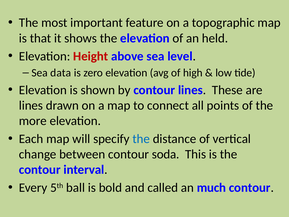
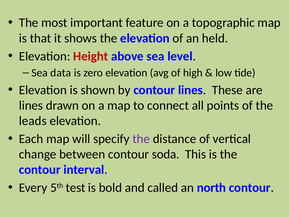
more: more -> leads (33, 121)
the colour: blue -> purple (141, 139)
ball: ball -> test (76, 188)
much: much -> north (211, 188)
